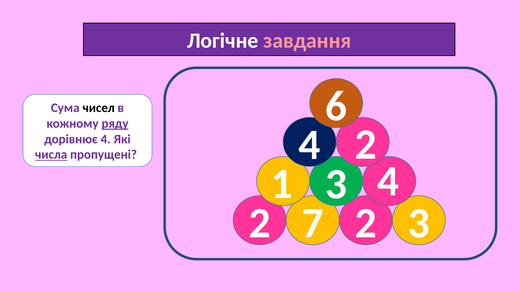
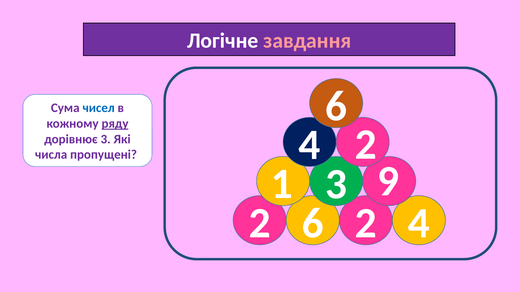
чисел colour: black -> blue (99, 108)
дорівнює 4: 4 -> 3 (106, 139)
числа underline: present -> none (51, 155)
1 4: 4 -> 9 (388, 181)
2 7: 7 -> 6 (313, 223)
2 3: 3 -> 4 (419, 223)
